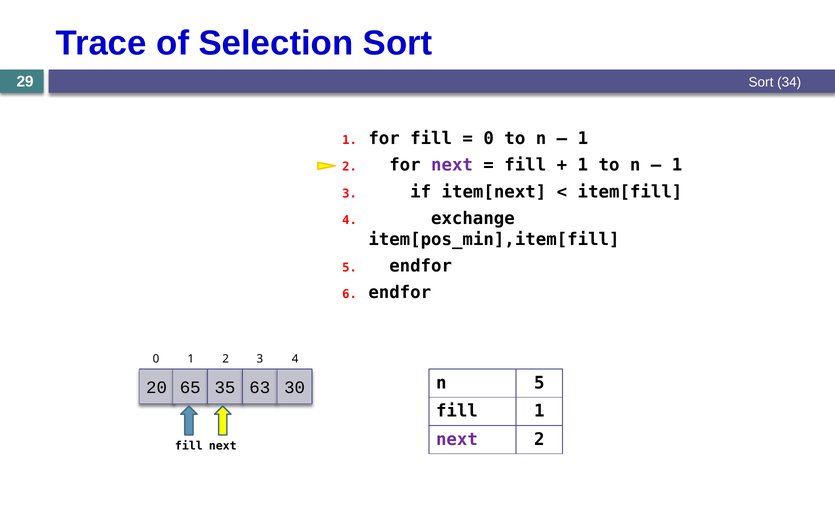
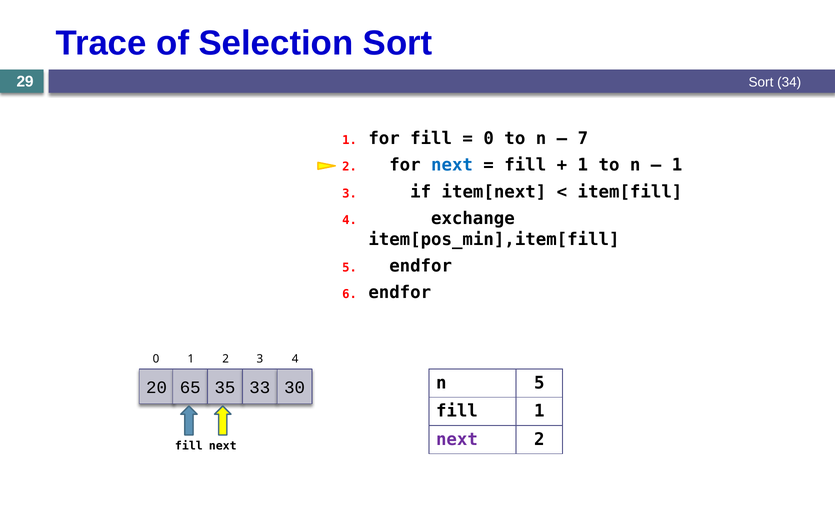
1: 1 -> 7 (583, 138)
next colour: purple -> blue (452, 165)
63: 63 -> 33 (260, 388)
